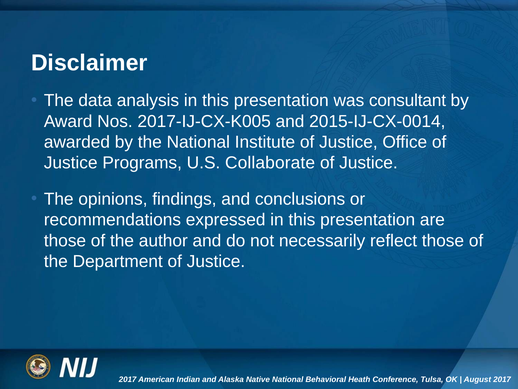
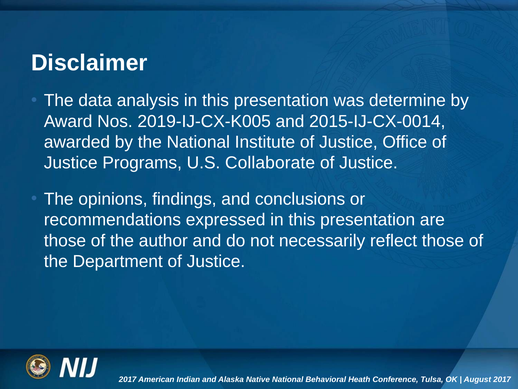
consultant: consultant -> determine (407, 100)
2017-IJ-CX-K005: 2017-IJ-CX-K005 -> 2019-IJ-CX-K005 (204, 121)
